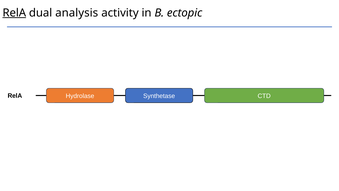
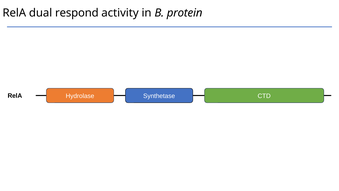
RelA underline: present -> none (14, 13)
analysis: analysis -> respond (77, 13)
ectopic: ectopic -> protein (185, 13)
